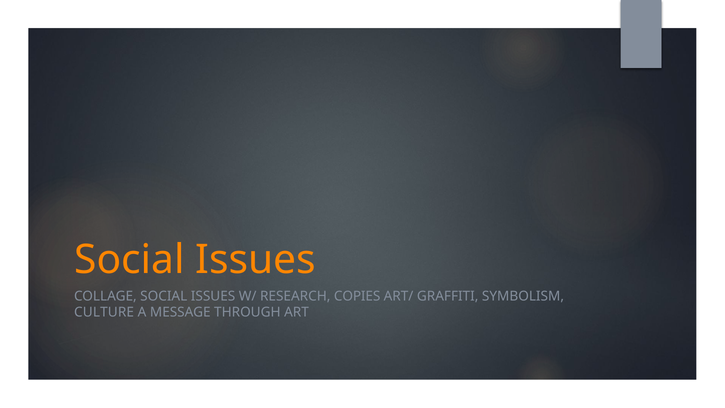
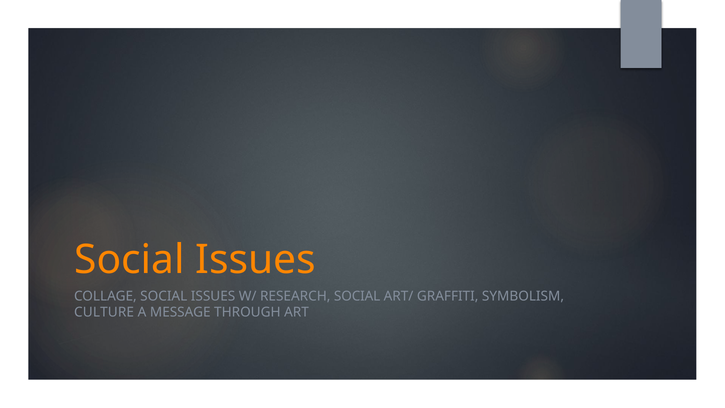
RESEARCH COPIES: COPIES -> SOCIAL (357, 296)
